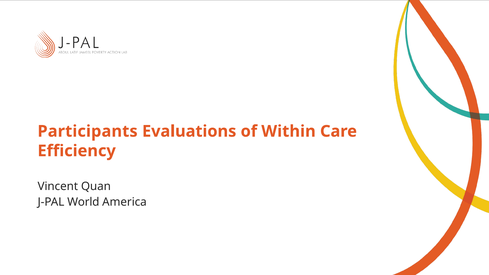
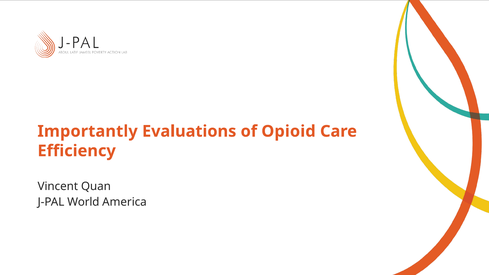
Participants: Participants -> Importantly (88, 131)
Within: Within -> Opioid (288, 131)
